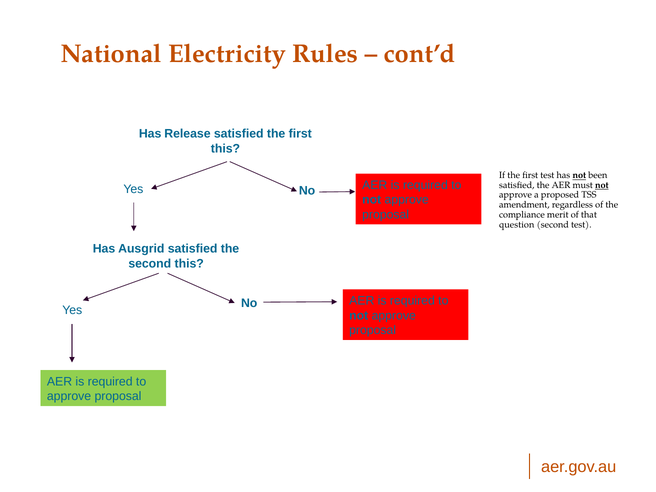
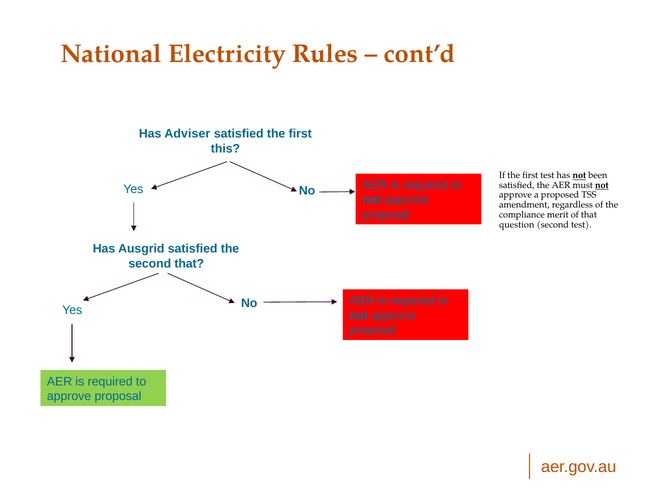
Release: Release -> Adviser (187, 134)
second this: this -> that (189, 264)
